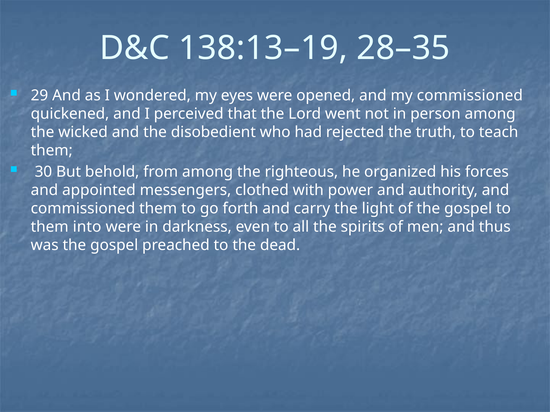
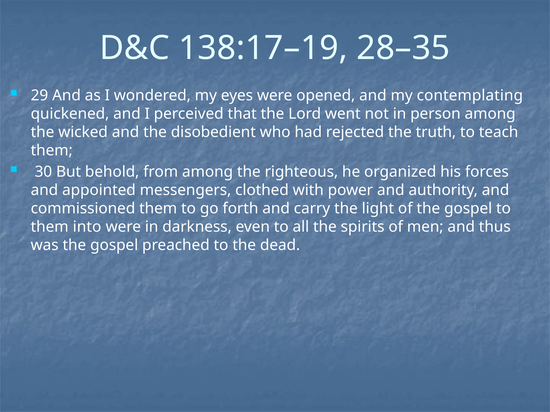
138:13–19: 138:13–19 -> 138:17–19 (263, 48)
my commissioned: commissioned -> contemplating (470, 95)
